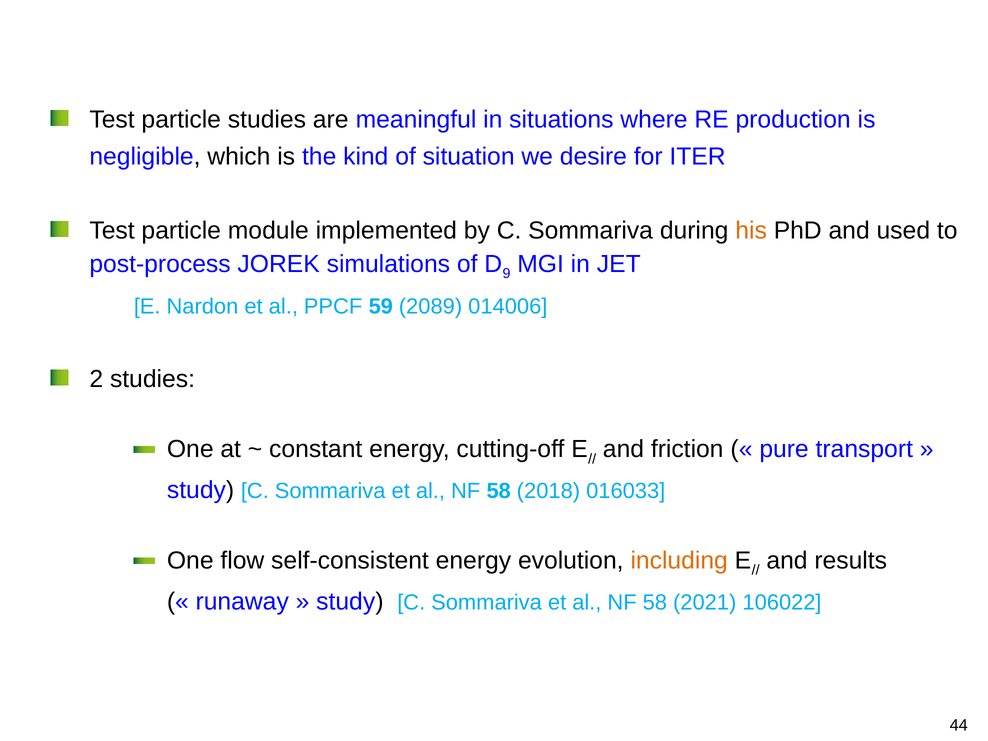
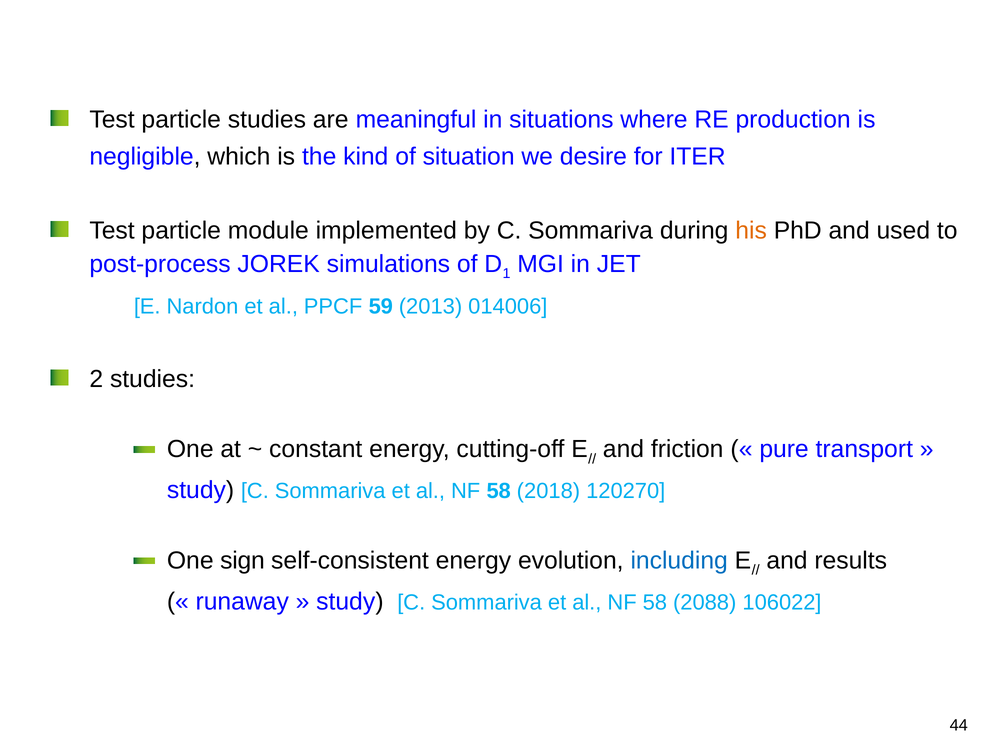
9: 9 -> 1 (507, 273)
2089: 2089 -> 2013 (431, 306)
016033: 016033 -> 120270 (626, 491)
flow: flow -> sign (243, 560)
including colour: orange -> blue (679, 560)
2021: 2021 -> 2088 (705, 602)
